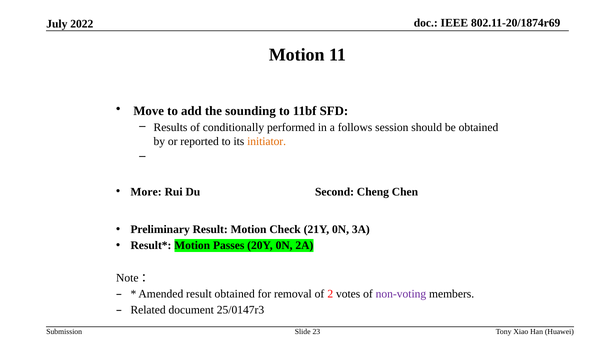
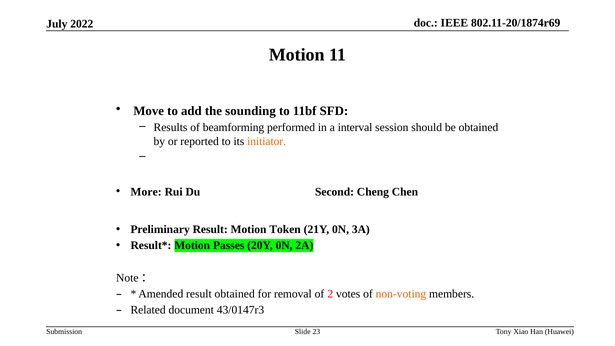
conditionally: conditionally -> beamforming (234, 128)
follows: follows -> interval (355, 128)
Check: Check -> Token (285, 229)
non-voting colour: purple -> orange (401, 294)
25/0147r3: 25/0147r3 -> 43/0147r3 (240, 310)
